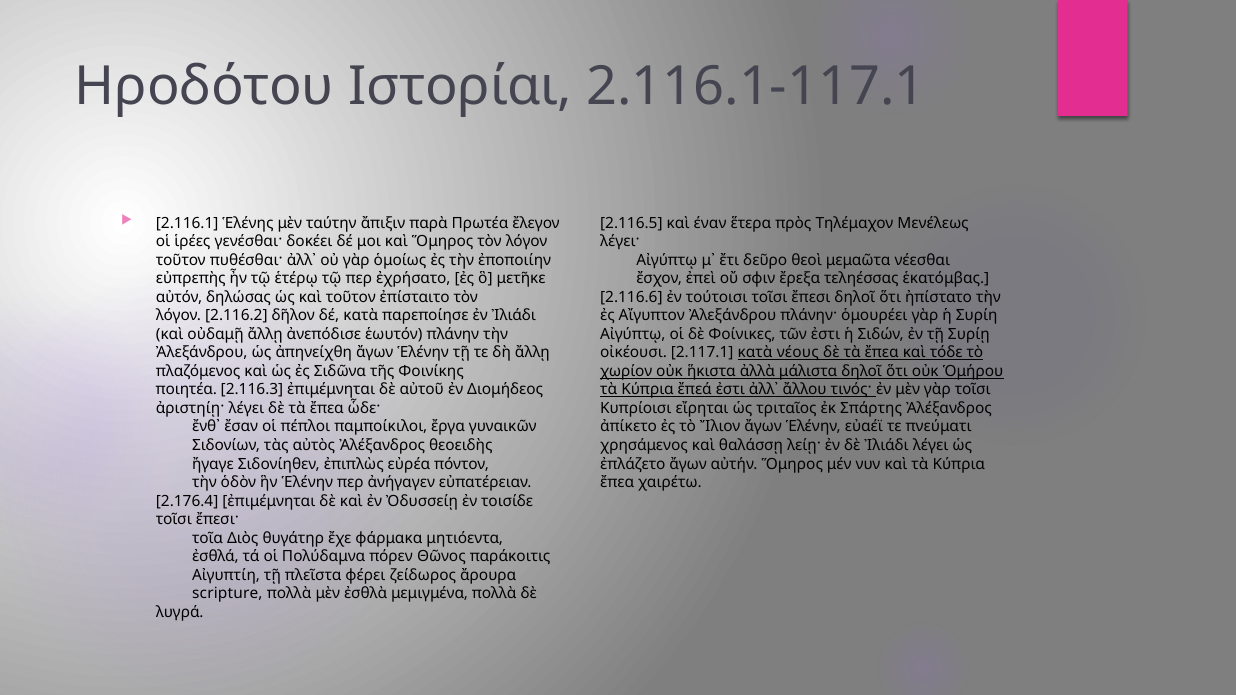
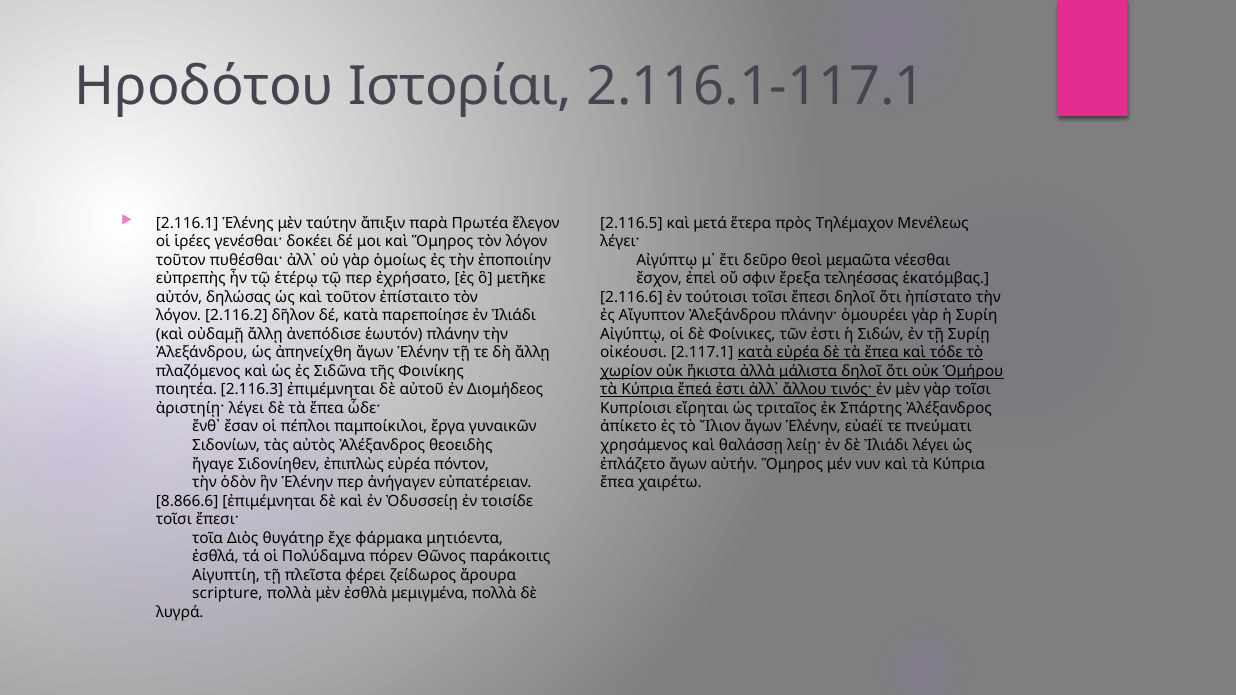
έναν: έναν -> μετά (710, 223)
κατὰ νέους: νέους -> εὐρέα (798, 353)
2.176.4: 2.176.4 -> 8.866.6 (187, 501)
